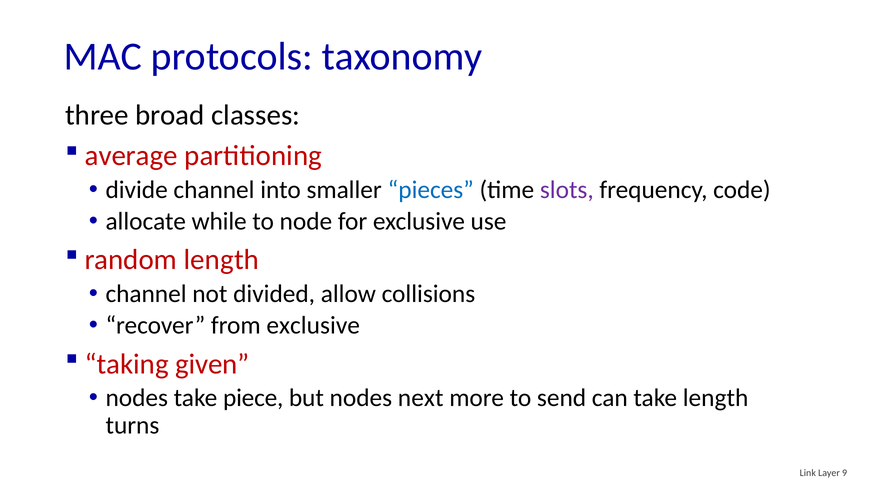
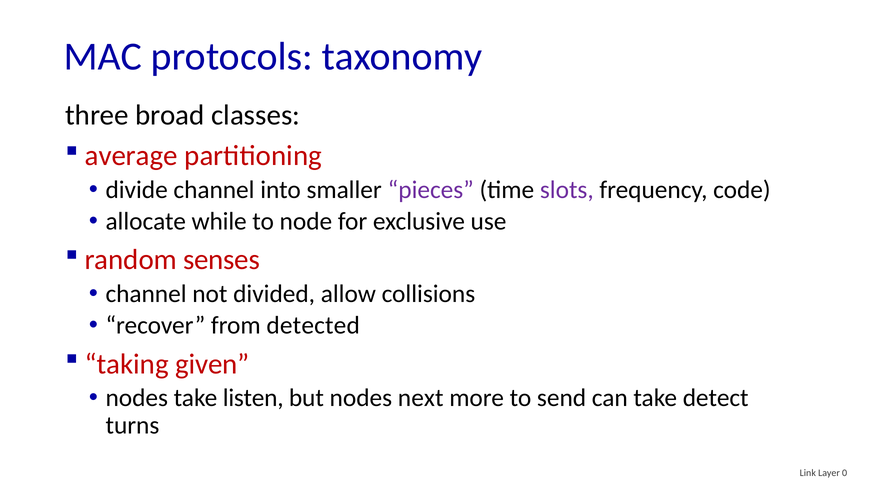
pieces colour: blue -> purple (431, 190)
random length: length -> senses (222, 260)
from exclusive: exclusive -> detected (313, 326)
piece: piece -> listen (253, 398)
take length: length -> detect (716, 398)
9: 9 -> 0 (845, 473)
